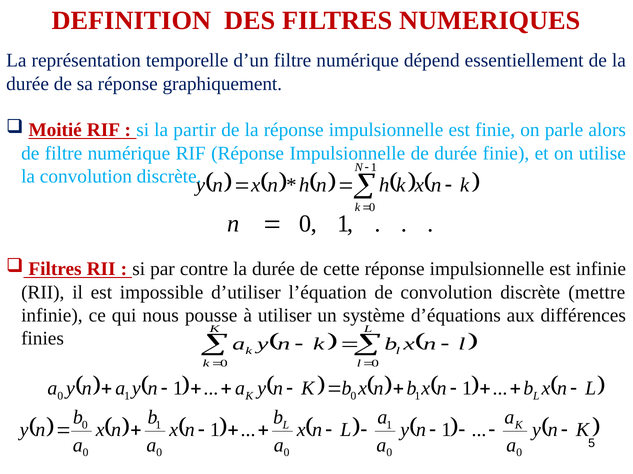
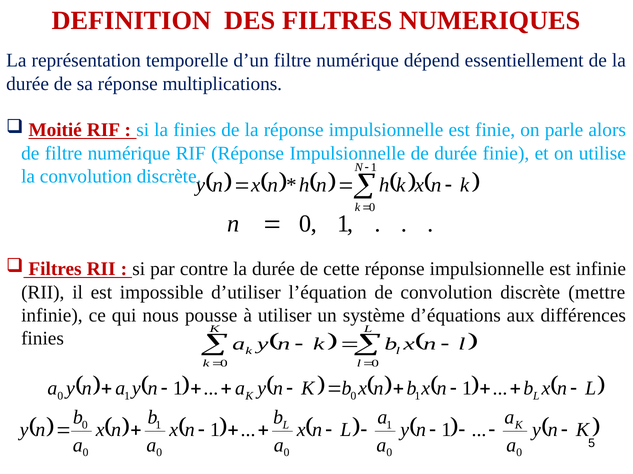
graphiquement: graphiquement -> multiplications (222, 84)
la partir: partir -> finies (195, 130)
